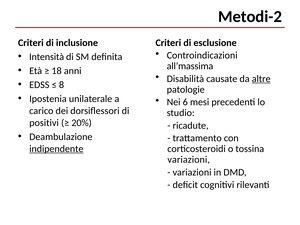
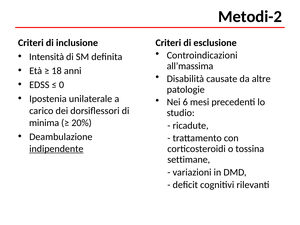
altre underline: present -> none (261, 79)
8: 8 -> 0 (61, 85)
positivi: positivi -> minima (44, 123)
variazioni: variazioni -> settimane (189, 160)
